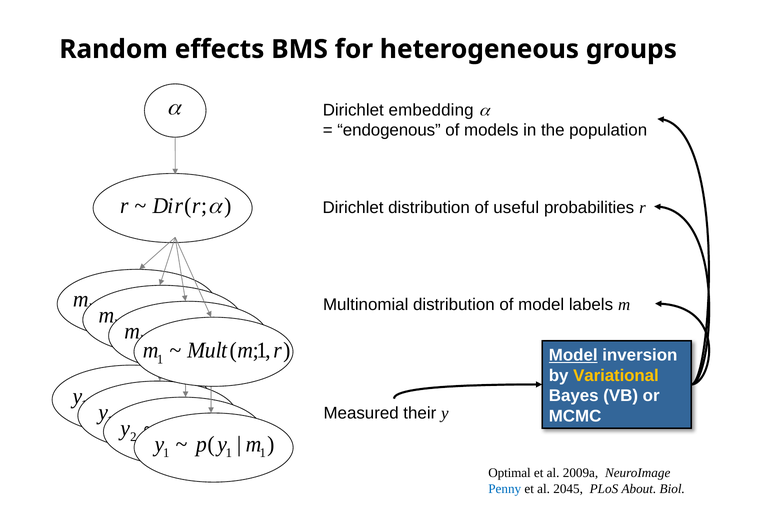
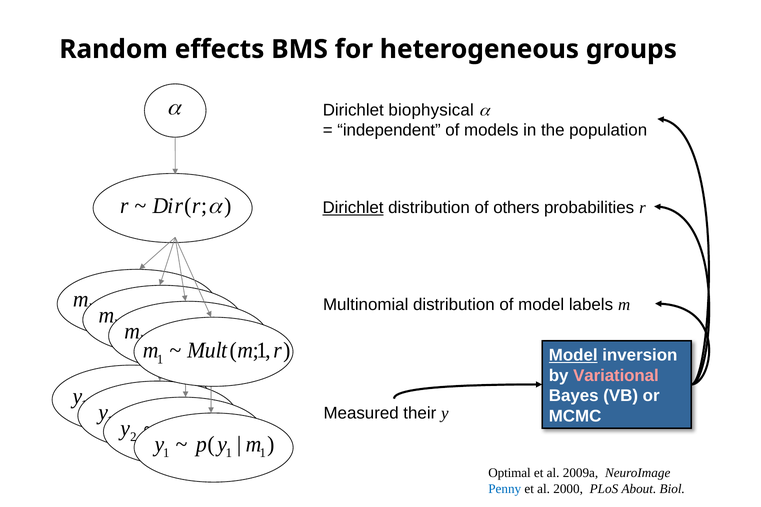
embedding: embedding -> biophysical (431, 110)
endogenous: endogenous -> independent (389, 130)
Dirichlet underline: none -> present (353, 208)
useful: useful -> others (516, 208)
Variational colour: yellow -> pink (616, 376)
2045: 2045 -> 2000 (568, 489)
